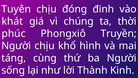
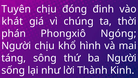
phúc: phúc -> phán (14, 33)
Truyền: Truyền -> Ngóng (119, 33)
cùng: cùng -> sông (45, 58)
